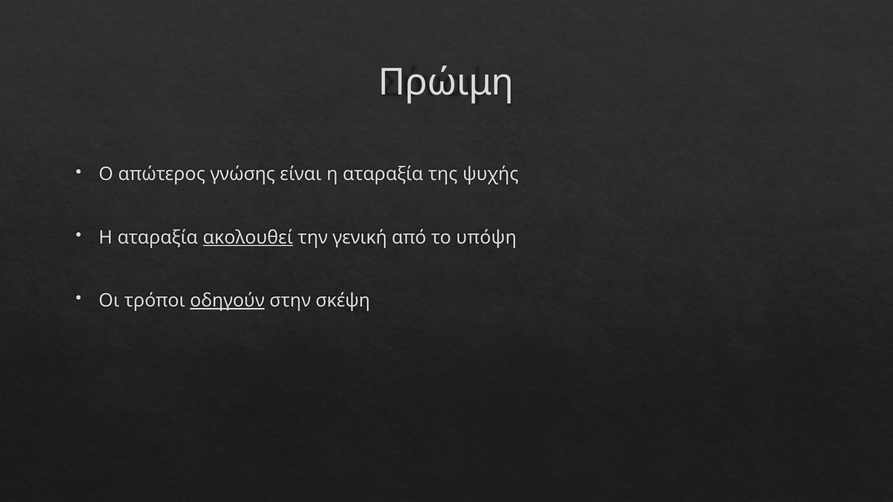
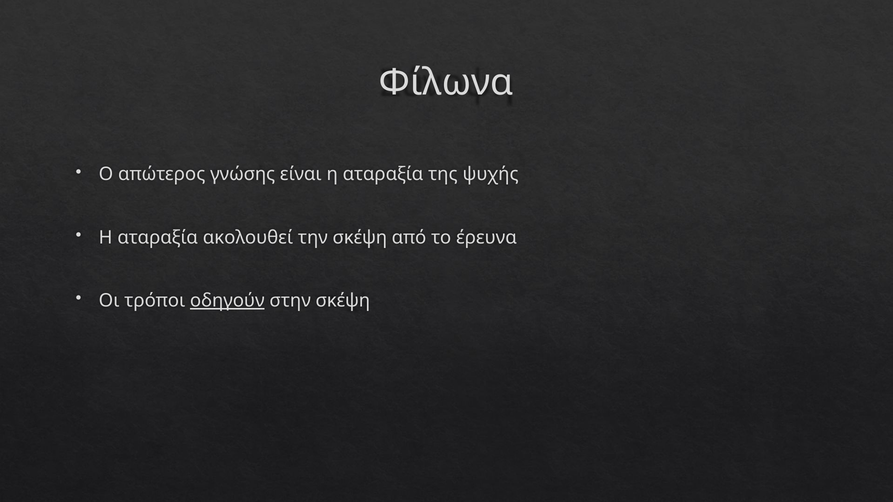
Πρώιμη: Πρώιμη -> Φίλωνα (446, 83)
ακολουθεί underline: present -> none (248, 238)
την γενική: γενική -> σκέψη (360, 238)
υπόψη: υπόψη -> έρευνα (486, 238)
